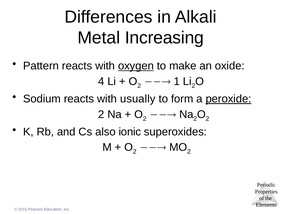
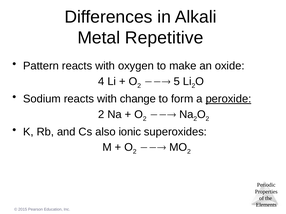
Increasing: Increasing -> Repetitive (164, 38)
oxygen underline: present -> none (136, 66)
1: 1 -> 5 (177, 82)
usually: usually -> change (138, 99)
